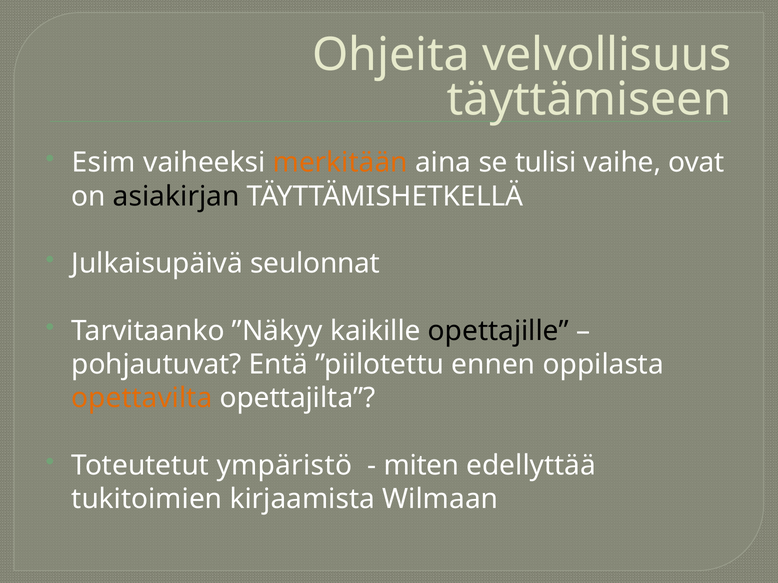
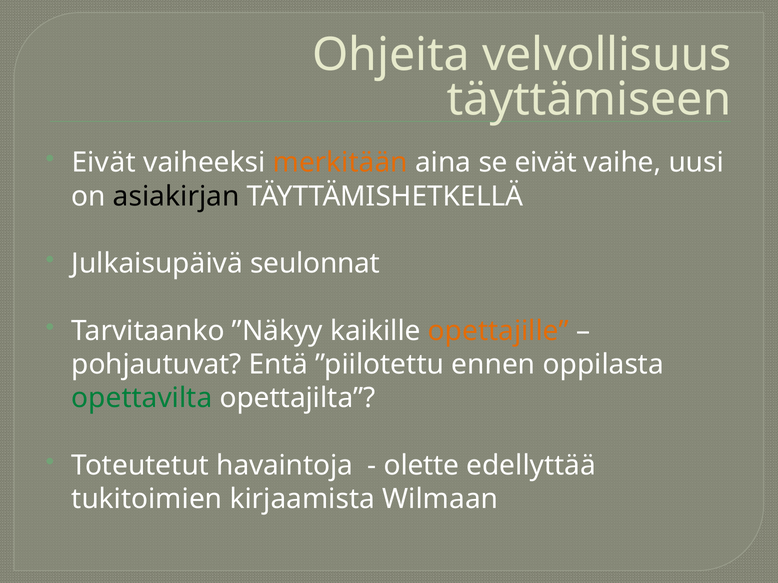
Esim: Esim -> Eivät (104, 163)
se tulisi: tulisi -> eivät (546, 163)
ovat: ovat -> uusi (696, 163)
opettajille colour: black -> orange (498, 331)
opettavilta colour: orange -> green (142, 399)
ympäristö: ympäristö -> havaintoja (285, 466)
miten: miten -> olette (421, 466)
